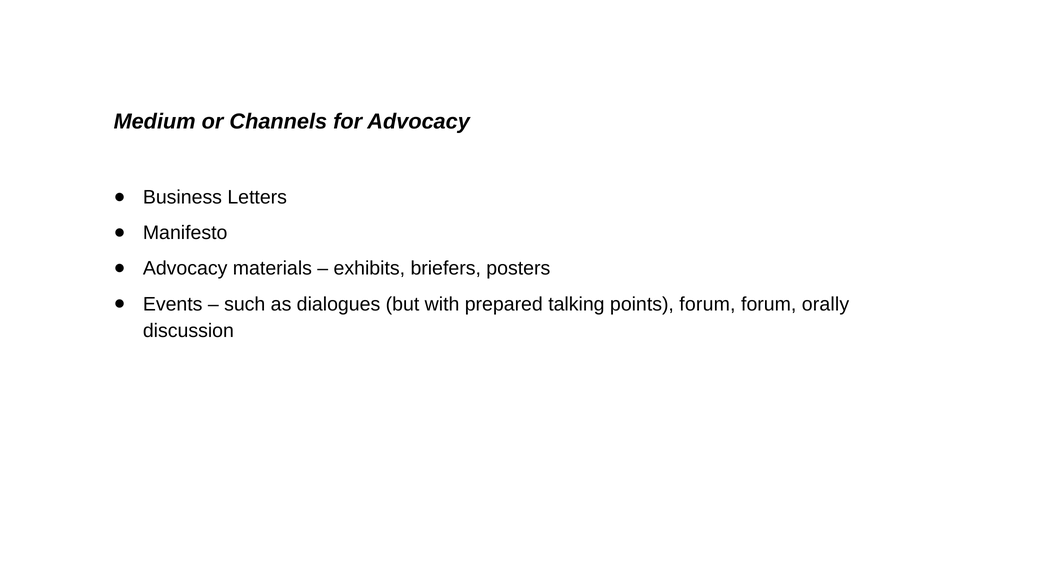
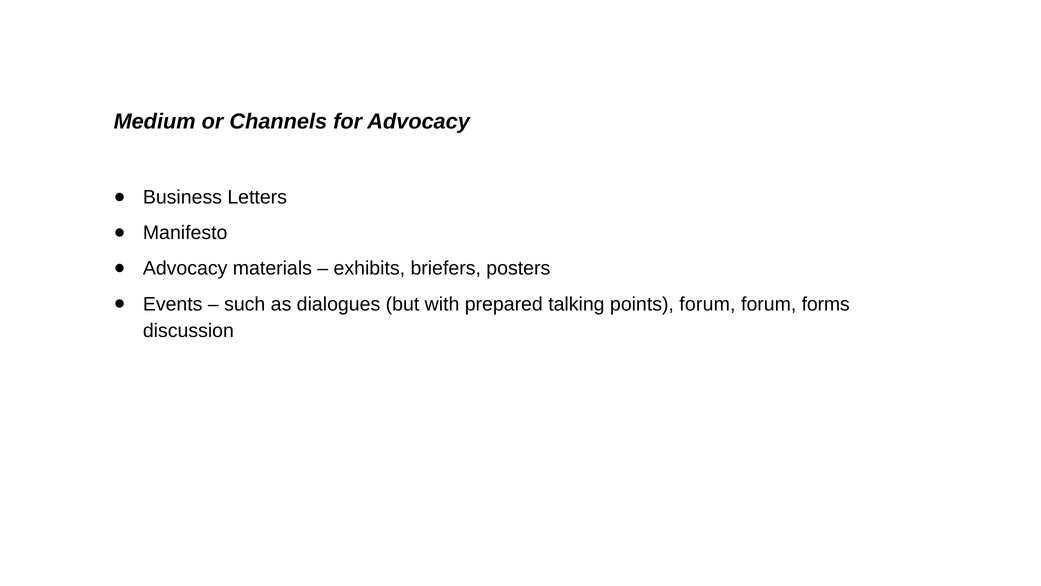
orally: orally -> forms (826, 304)
